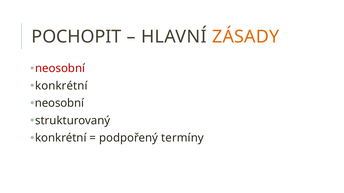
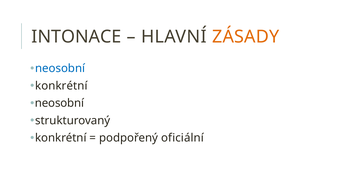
POCHOPIT: POCHOPIT -> INTONACE (76, 37)
neosobní colour: red -> blue (60, 69)
termíny: termíny -> oficiální (182, 138)
